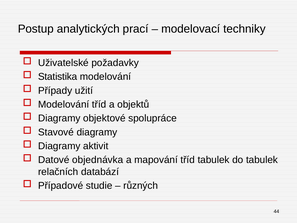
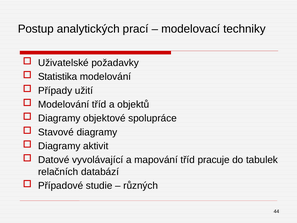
objednávka: objednávka -> vyvolávající (98, 160)
tříd tabulek: tabulek -> pracuje (214, 160)
